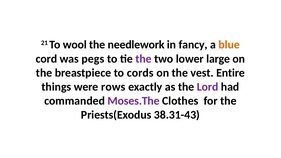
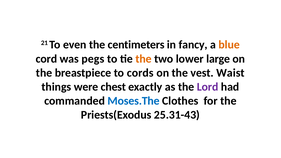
wool: wool -> even (75, 45)
needlework: needlework -> centimeters (136, 45)
the colour: purple -> orange (144, 59)
Entire: Entire -> Waist (230, 73)
rows: rows -> chest (113, 87)
Moses.The colour: purple -> blue (134, 101)
38.31-43: 38.31-43 -> 25.31-43 (177, 115)
